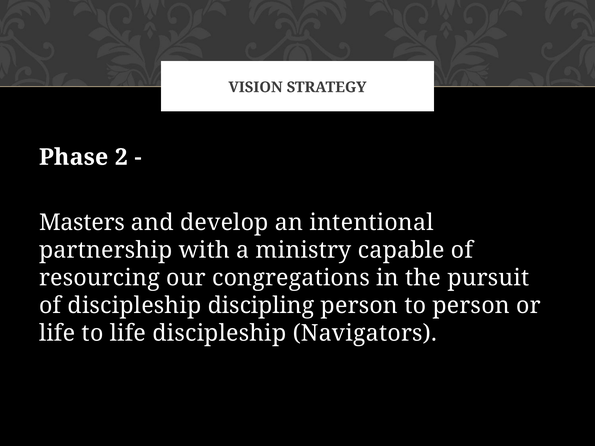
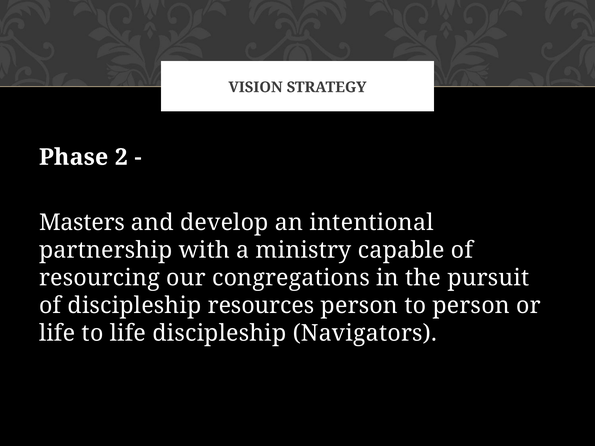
discipling: discipling -> resources (261, 306)
